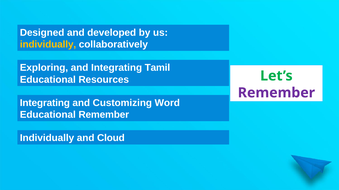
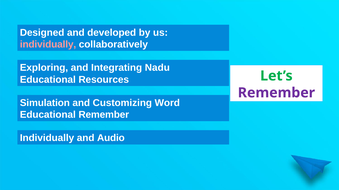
individually colour: yellow -> pink (48, 45)
Tamil: Tamil -> Nadu (157, 68)
Integrating: Integrating -> Simulation (45, 103)
Cloud: Cloud -> Audio (111, 138)
